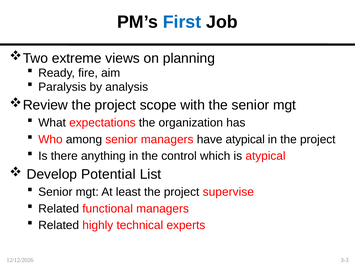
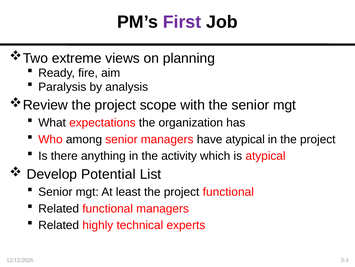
First colour: blue -> purple (182, 22)
control: control -> activity (179, 156)
project supervise: supervise -> functional (228, 191)
